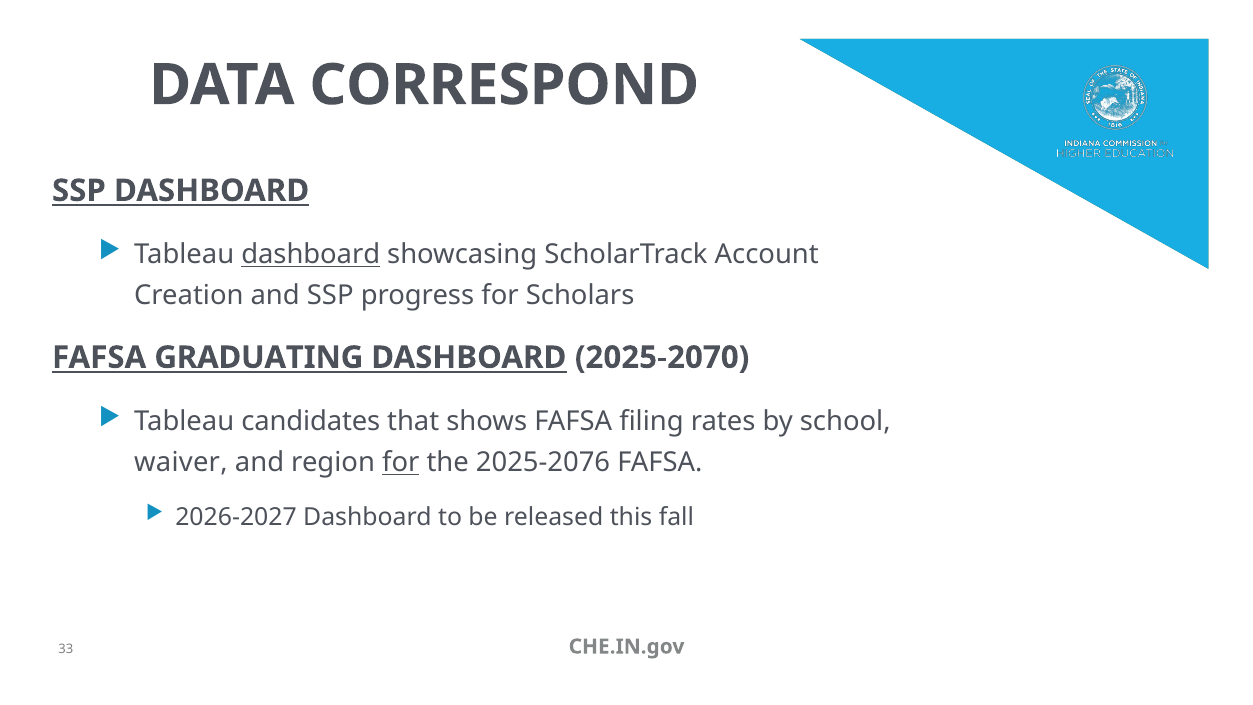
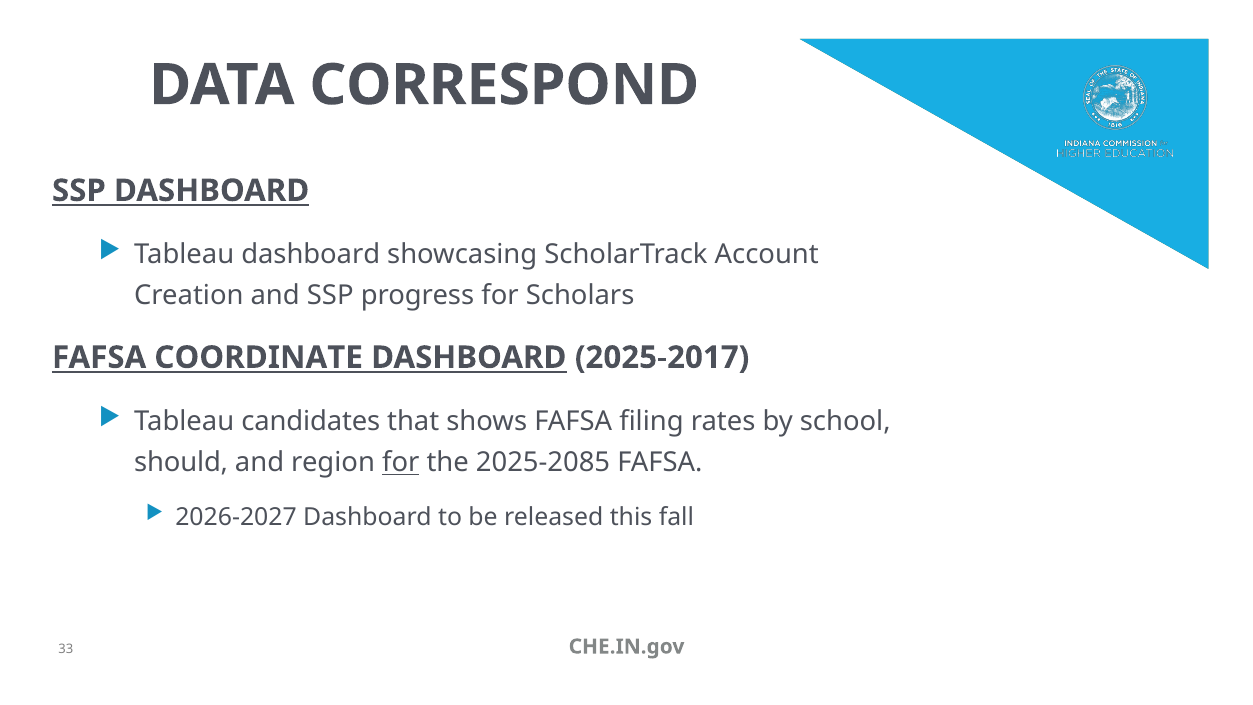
dashboard underline: present -> none (311, 254)
GRADUATING: GRADUATING -> COORDINATE (259, 357)
2025-2070: 2025-2070 -> 2025-2017 (662, 357)
waiver: waiver -> should (181, 462)
2025-2076: 2025-2076 -> 2025-2085 (543, 462)
